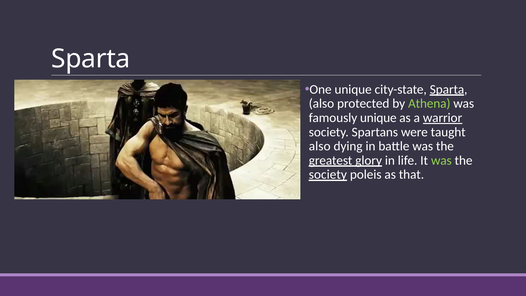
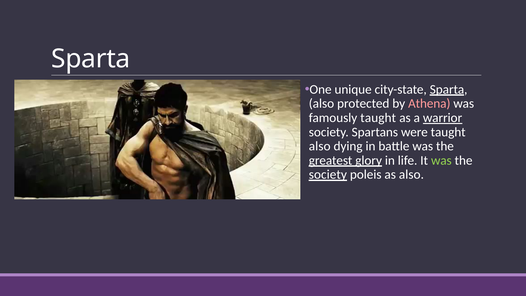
Athena colour: light green -> pink (429, 104)
famously unique: unique -> taught (378, 118)
as that: that -> also (411, 175)
